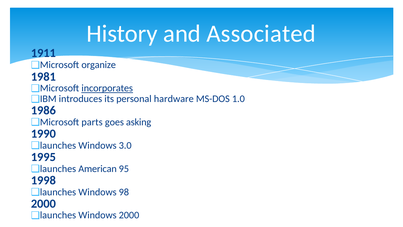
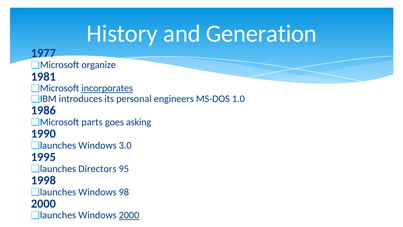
Associated: Associated -> Generation (261, 34)
1911: 1911 -> 1977 (43, 53)
hardware: hardware -> engineers (174, 99)
American: American -> Directors (97, 168)
2000 underline: none -> present (129, 215)
